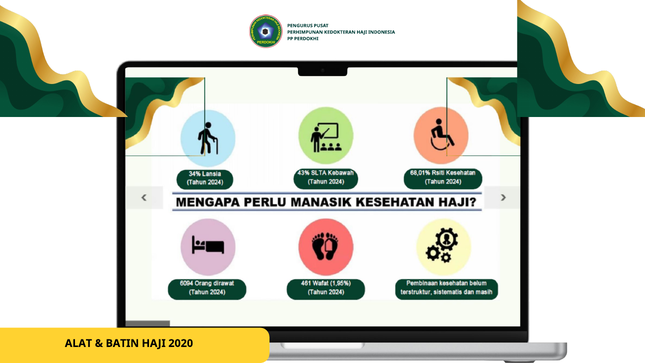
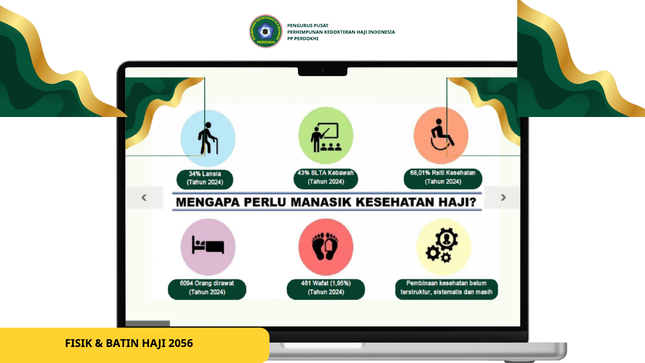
ALAT: ALAT -> FISIK (79, 343)
2020: 2020 -> 2056 (181, 343)
